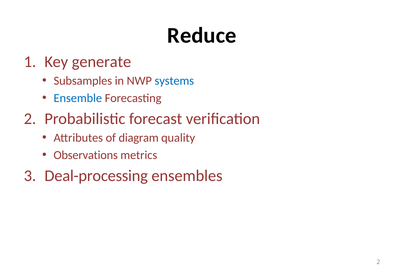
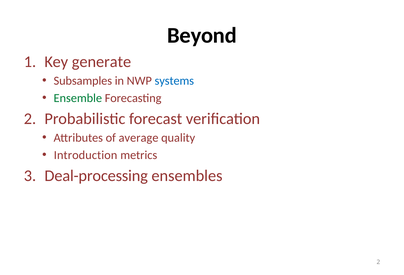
Reduce: Reduce -> Beyond (202, 36)
Ensemble colour: blue -> green (78, 98)
diagram: diagram -> average (139, 138)
Observations: Observations -> Introduction (86, 155)
